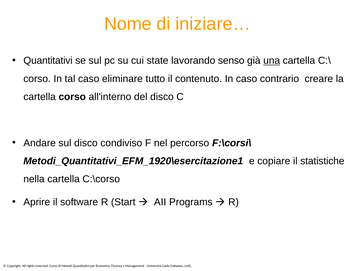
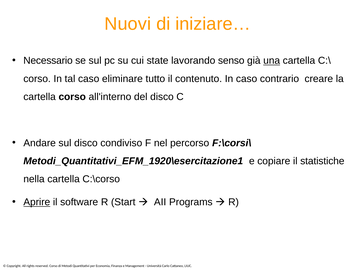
Nome: Nome -> Nuovi (128, 24)
Quantitativi: Quantitativi -> Necessario (48, 61)
Aprire underline: none -> present (37, 202)
